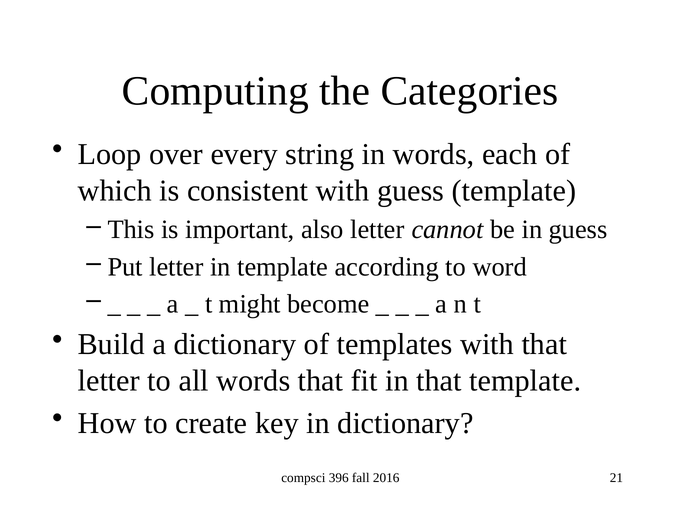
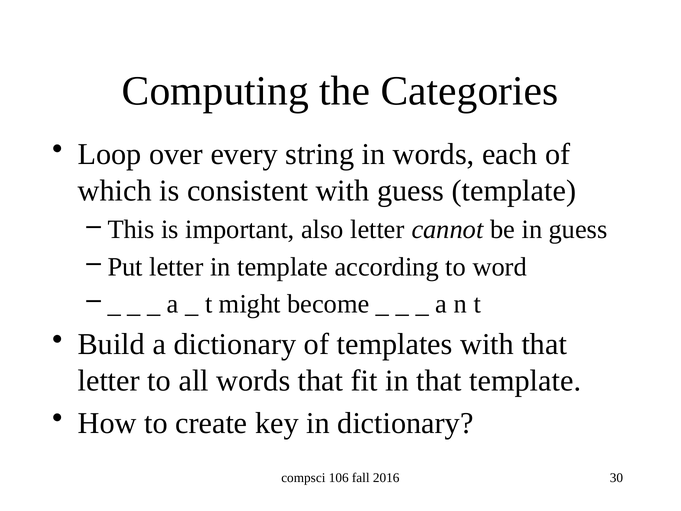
396: 396 -> 106 (339, 478)
21: 21 -> 30 (616, 478)
